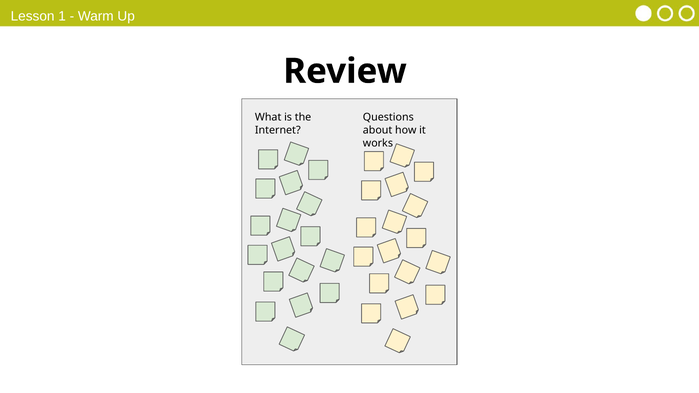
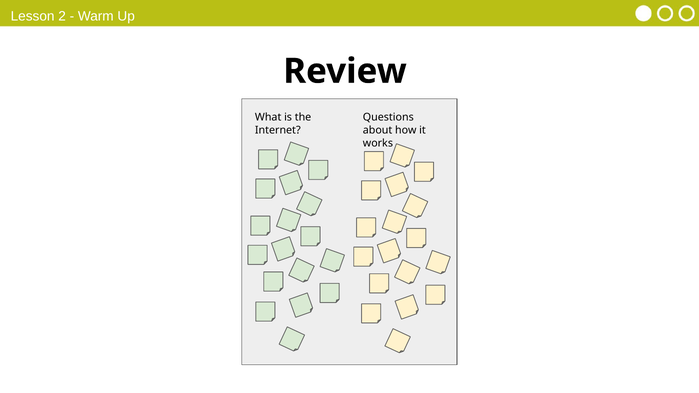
1: 1 -> 2 (62, 16)
